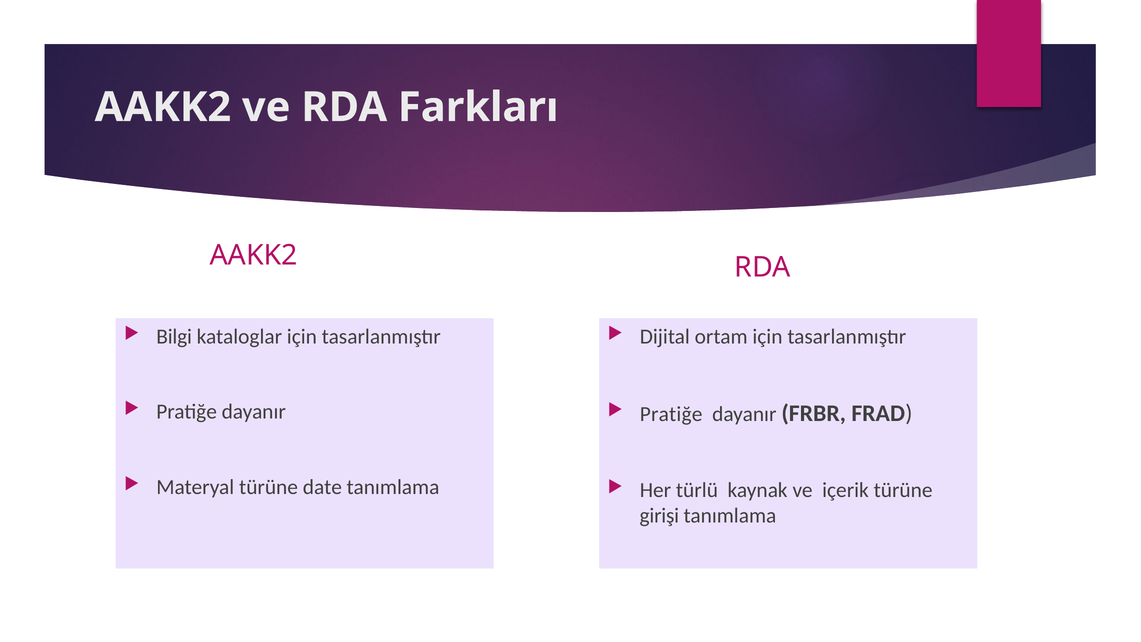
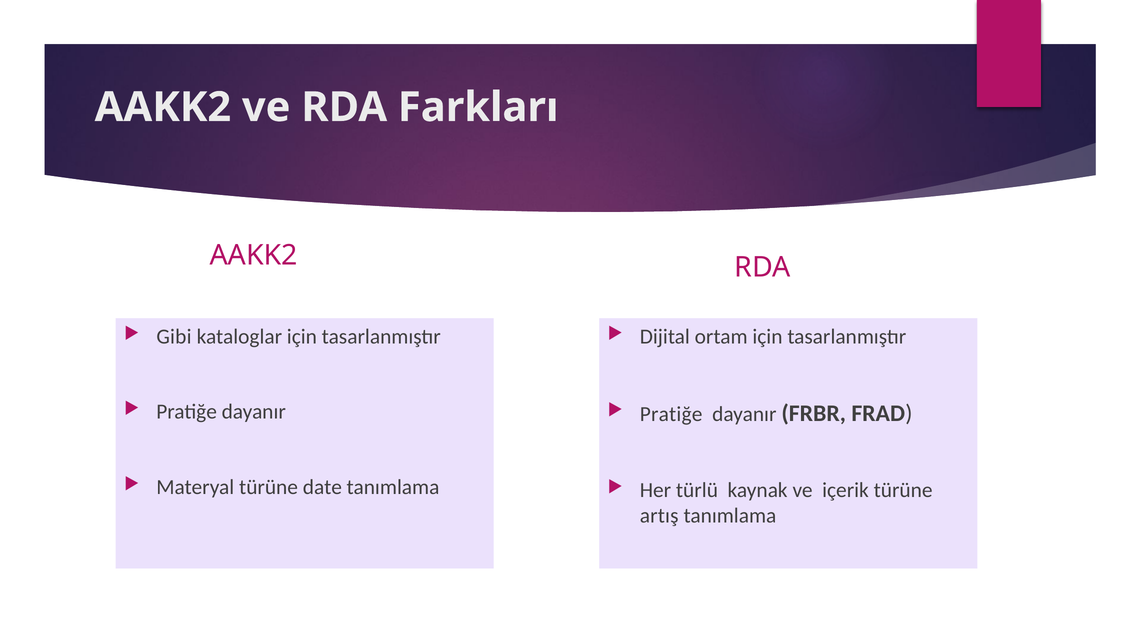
Bilgi: Bilgi -> Gibi (174, 337)
girişi: girişi -> artış (659, 515)
